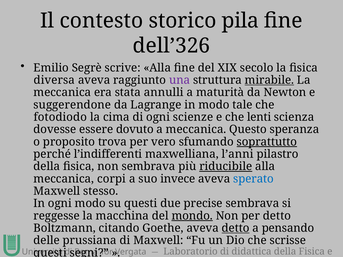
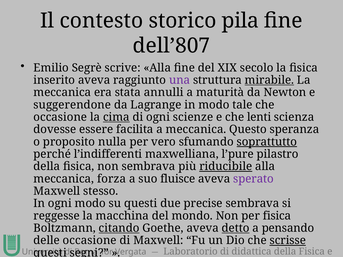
dell’326: dell’326 -> dell’807 (171, 46)
diversa: diversa -> inserito (54, 80)
fotodiodo: fotodiodo -> occasione (60, 117)
cima underline: none -> present (116, 117)
dovuto: dovuto -> facilita (135, 130)
trova: trova -> nulla (112, 142)
l’anni: l’anni -> l’pure (238, 154)
corpi: corpi -> forza (111, 179)
invece: invece -> fluisce (178, 179)
sperato colour: blue -> purple (253, 179)
mondo underline: present -> none (192, 216)
per detto: detto -> fisica (277, 216)
citando underline: none -> present (119, 228)
delle prussiana: prussiana -> occasione (90, 241)
scrisse underline: none -> present (288, 241)
